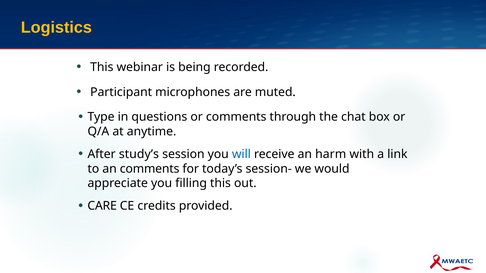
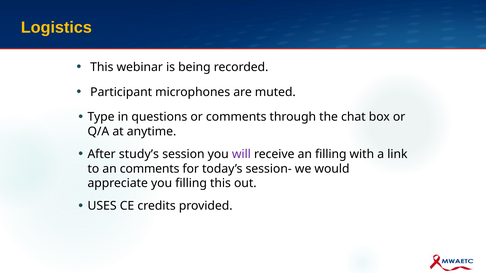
will colour: blue -> purple (241, 154)
an harm: harm -> filling (331, 154)
CARE: CARE -> USES (102, 206)
